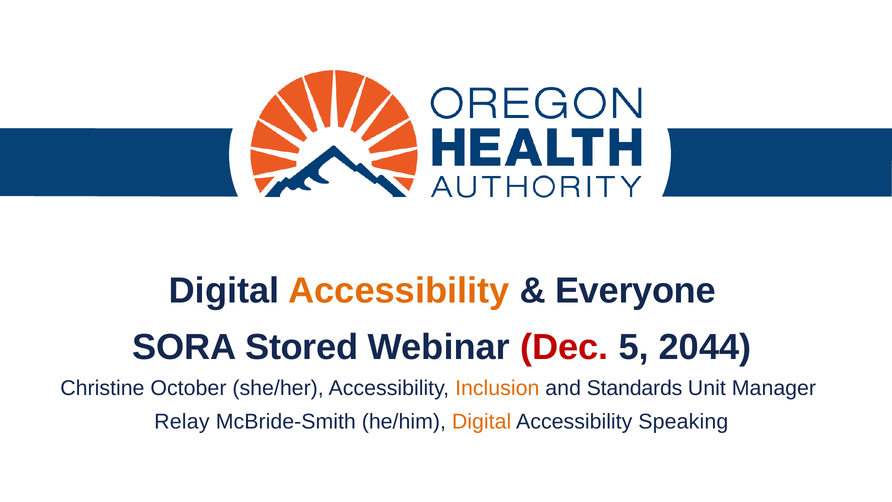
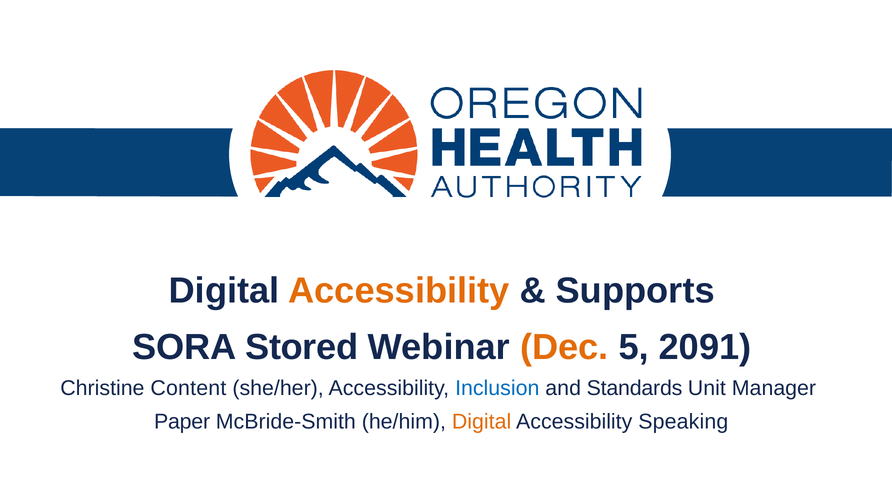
Everyone: Everyone -> Supports (635, 290)
Dec colour: red -> orange (564, 347)
2044: 2044 -> 2091 (705, 347)
October: October -> Content (188, 388)
Inclusion colour: orange -> blue (497, 388)
Relay: Relay -> Paper (182, 421)
